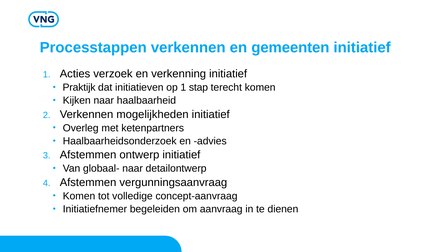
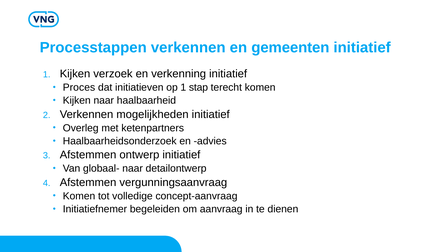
1 Acties: Acties -> Kijken (75, 74)
Praktijk: Praktijk -> Proces (79, 87)
